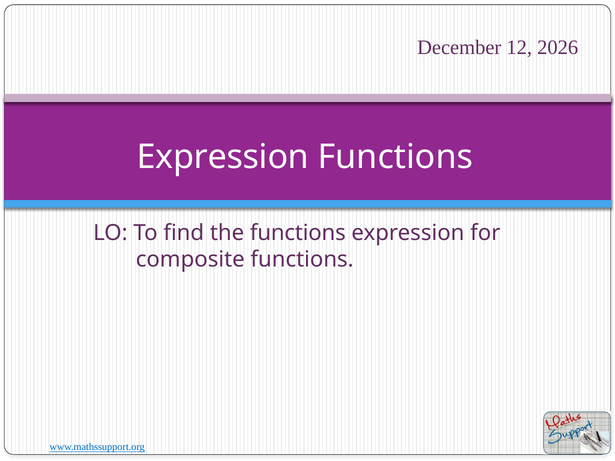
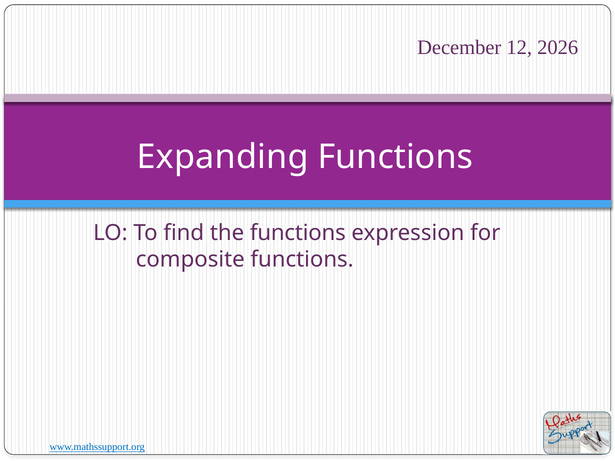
Expression: Expression -> Expanding (223, 157)
